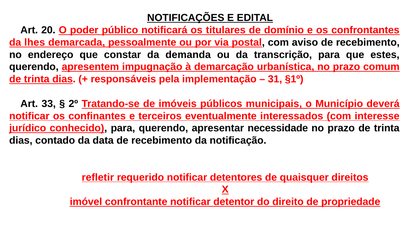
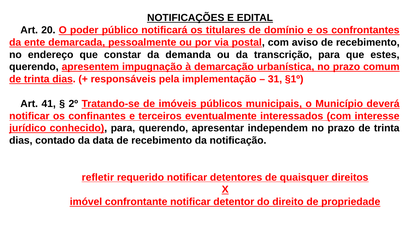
lhes: lhes -> ente (35, 42)
33: 33 -> 41 (49, 104)
necessidade: necessidade -> independem (278, 128)
